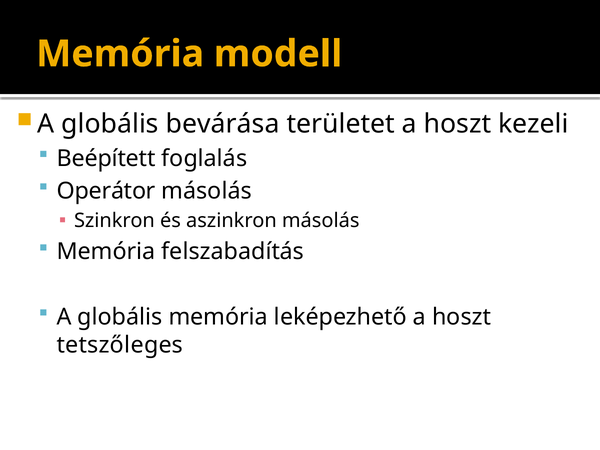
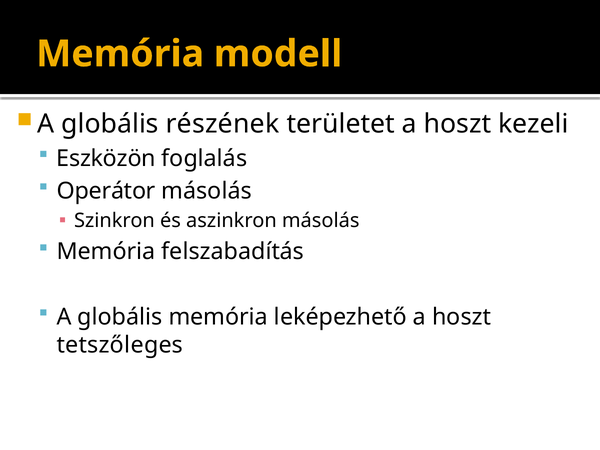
bevárása: bevárása -> részének (222, 124)
Beépített: Beépített -> Eszközön (106, 158)
